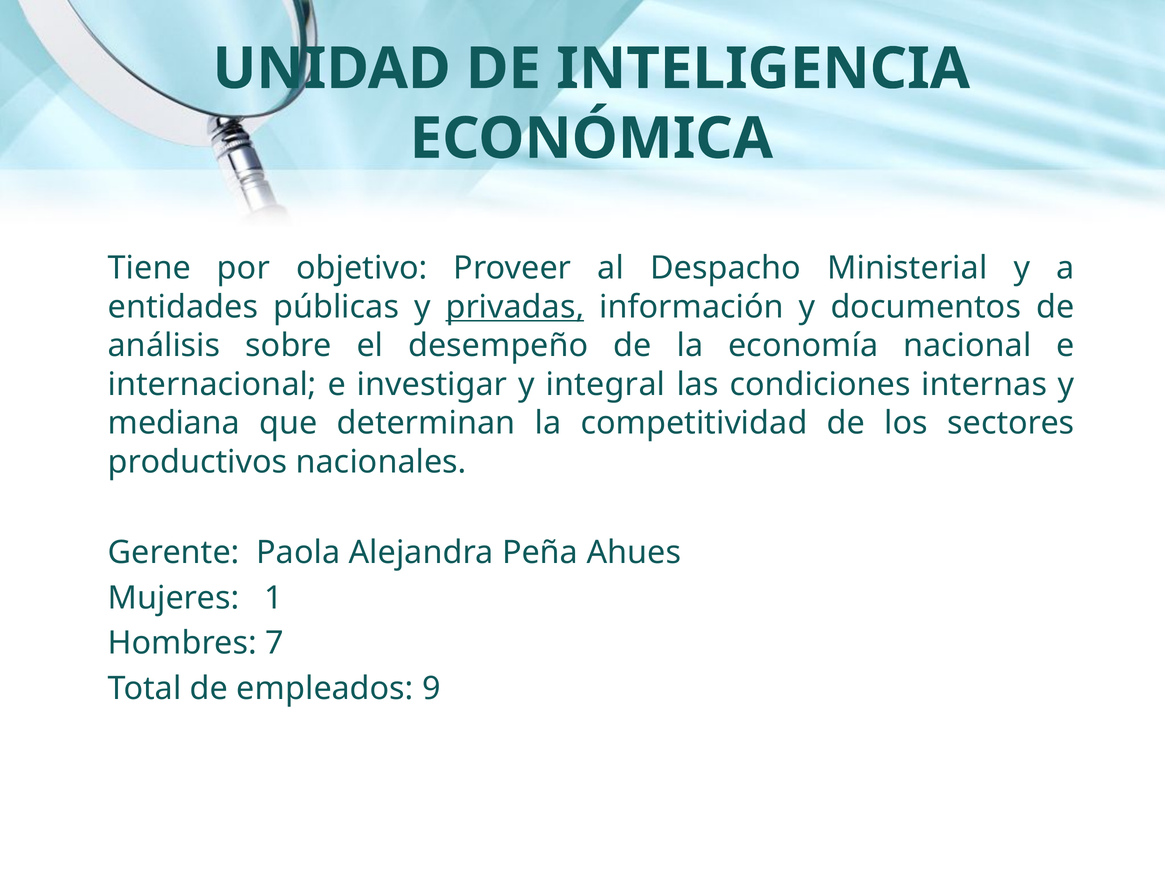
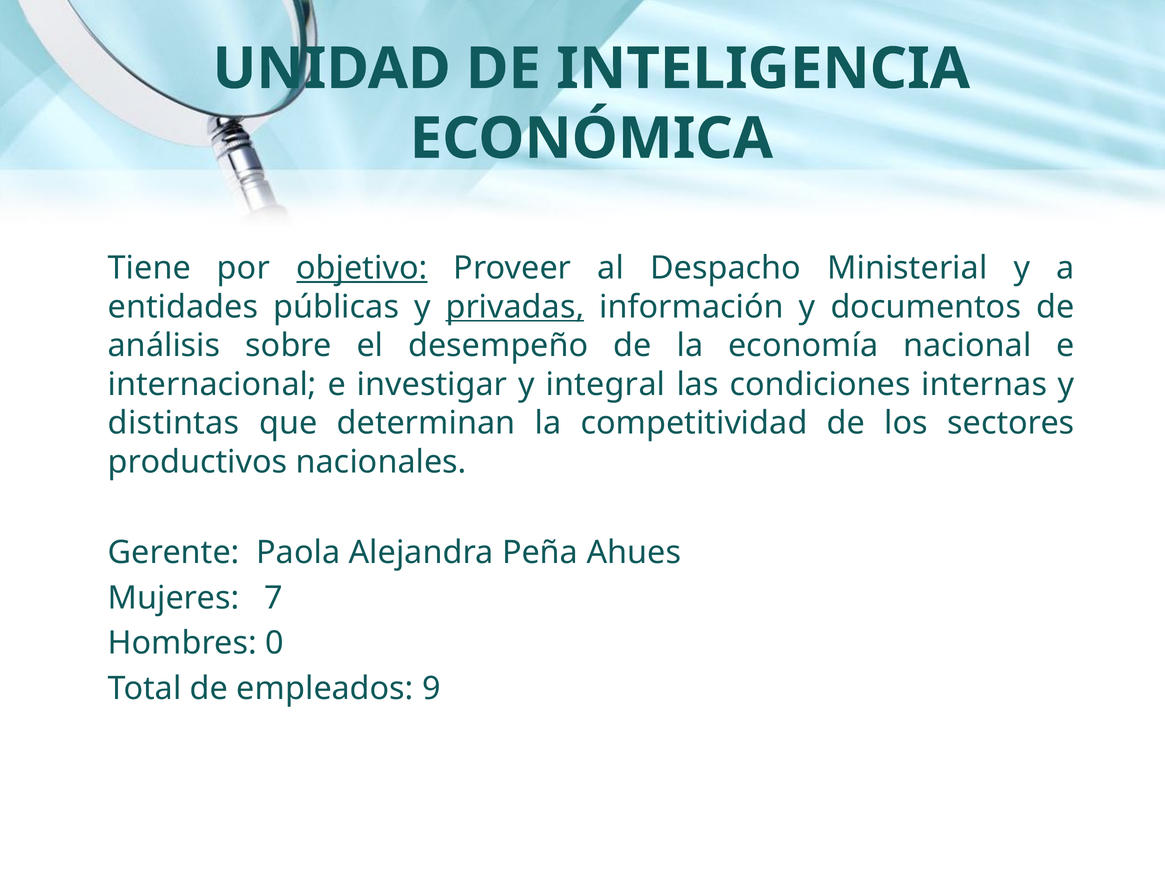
objetivo underline: none -> present (362, 268)
mediana: mediana -> distintas (174, 424)
1: 1 -> 7 (274, 598)
7: 7 -> 0 (275, 644)
